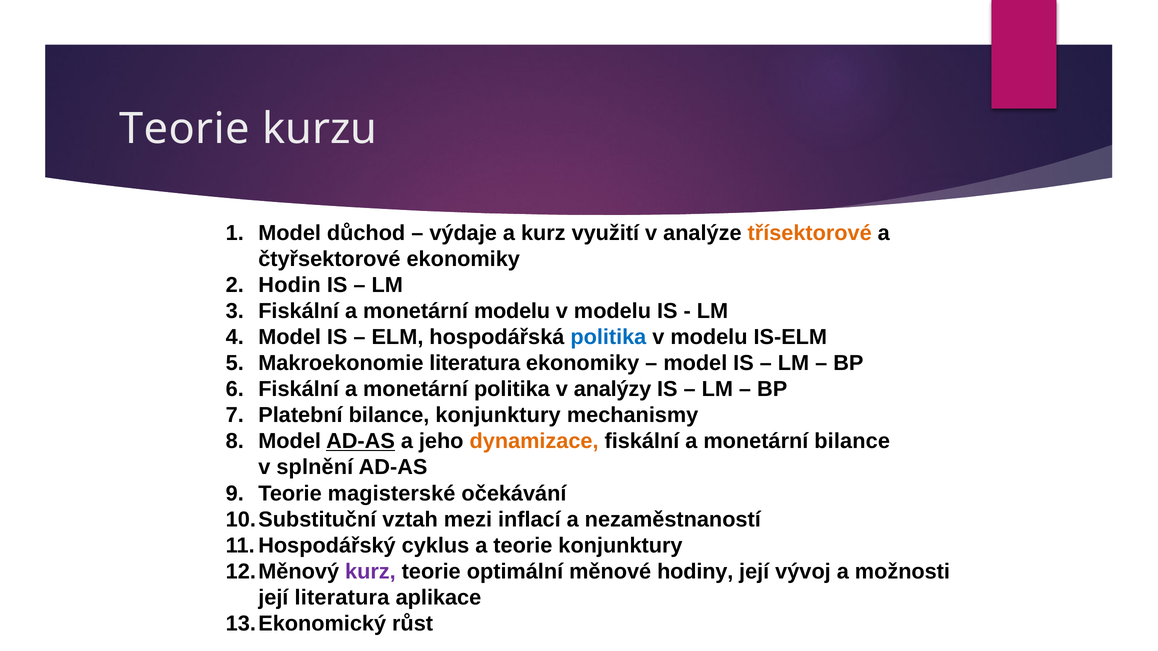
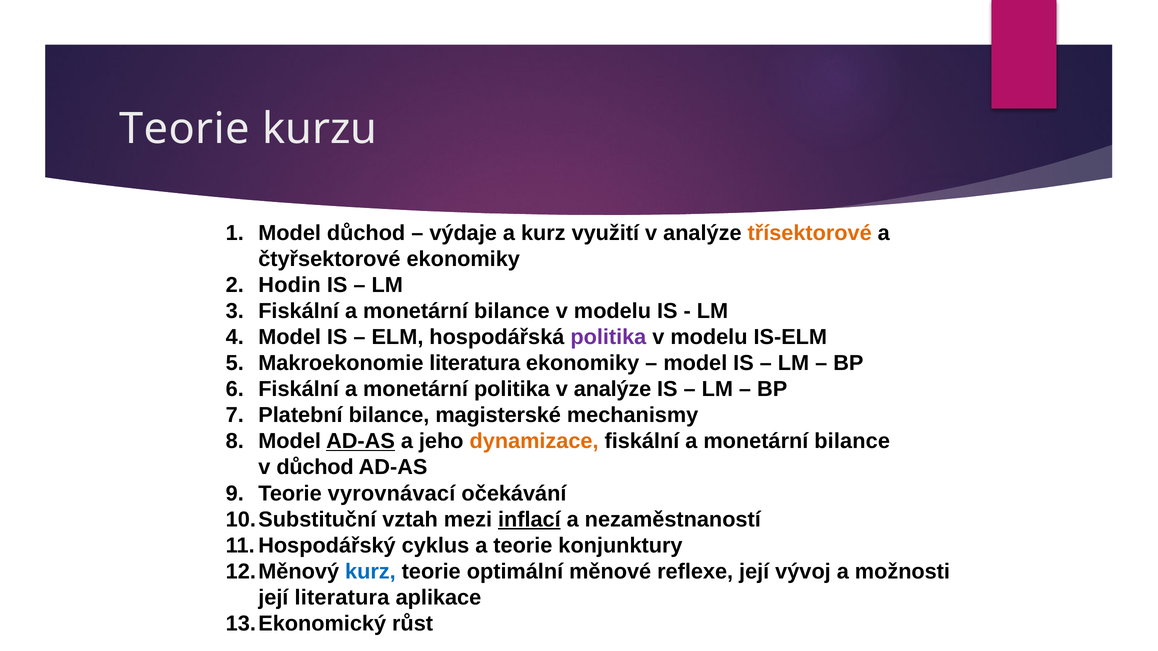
modelu: modelu -> bilance (512, 311)
politika colour: blue -> purple (608, 337)
politika v analýzy: analýzy -> analýze (613, 389)
bilance konjunktury: konjunktury -> magisterské (498, 415)
v splnění: splnění -> důchod (315, 468)
magisterské: magisterské -> vyrovnávací (392, 494)
inflací underline: none -> present (529, 520)
kurz colour: purple -> blue (370, 572)
hodiny: hodiny -> reflexe (695, 572)
